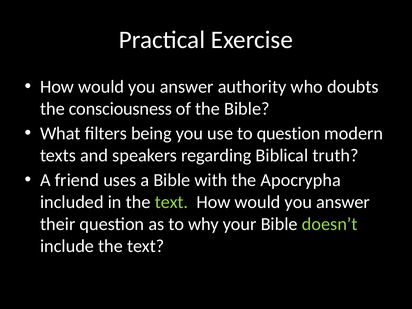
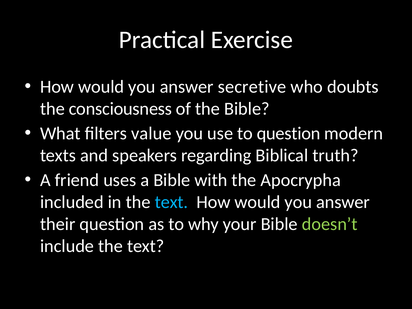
authority: authority -> secretive (252, 87)
being: being -> value (151, 133)
text colour: light green -> light blue (171, 202)
